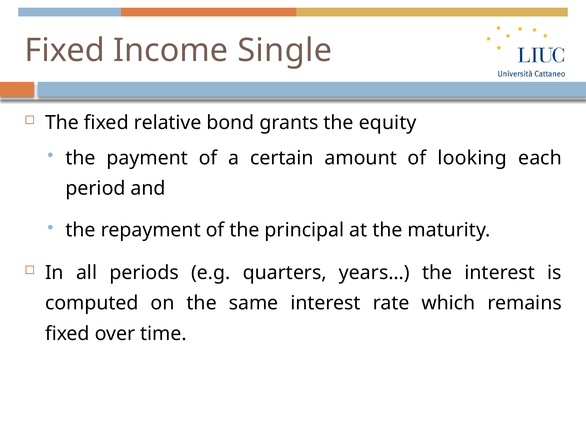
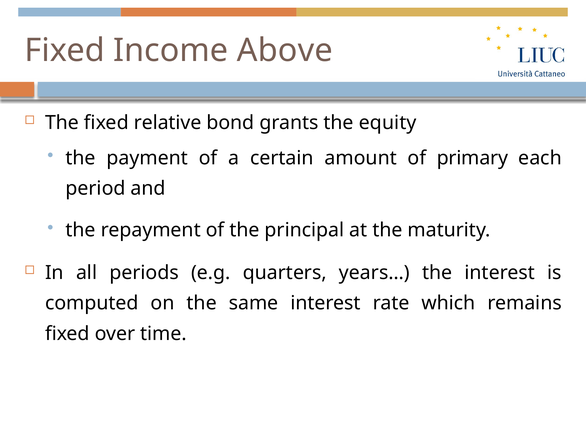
Single: Single -> Above (285, 51)
looking: looking -> primary (472, 158)
